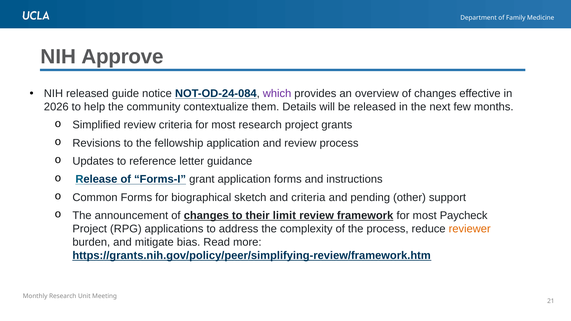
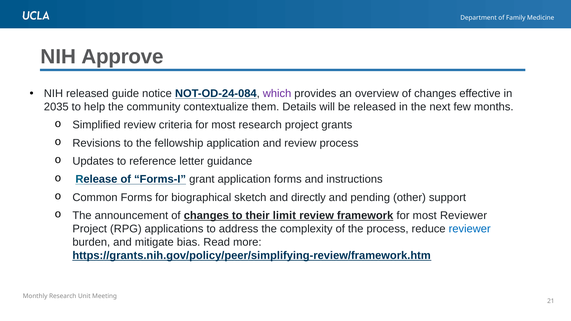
2026: 2026 -> 2035 (56, 107)
and criteria: criteria -> directly (308, 197)
most Paycheck: Paycheck -> Reviewer (464, 216)
reviewer colour: orange -> blue (470, 229)
